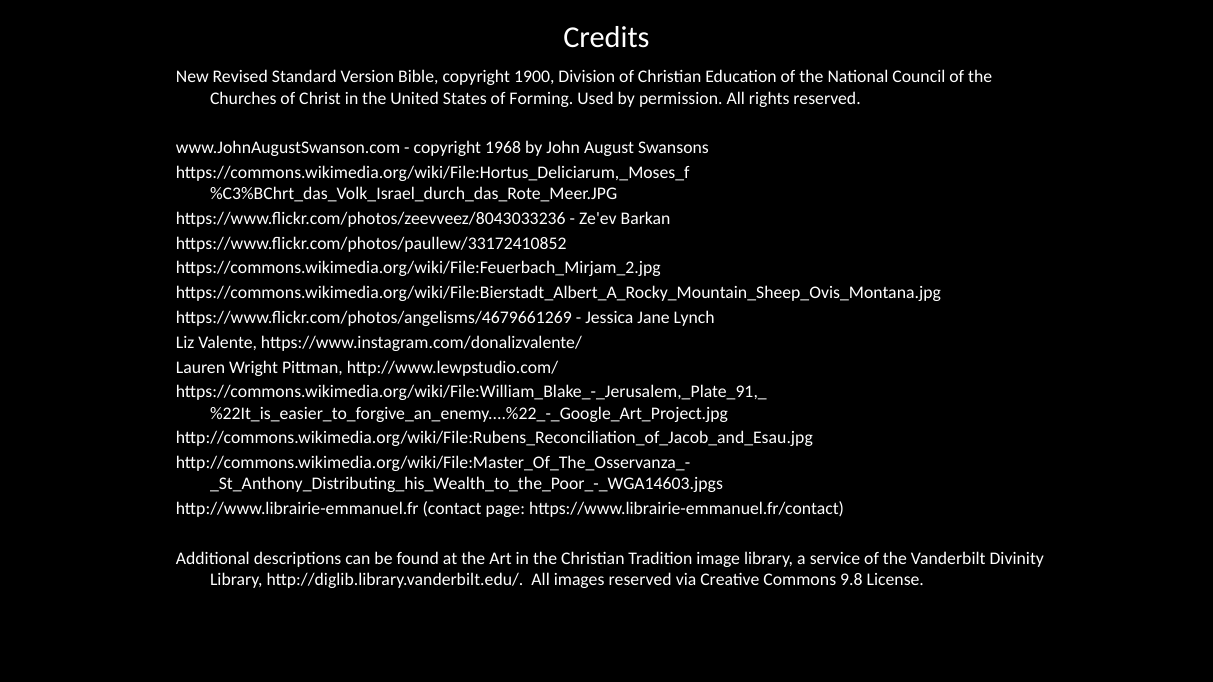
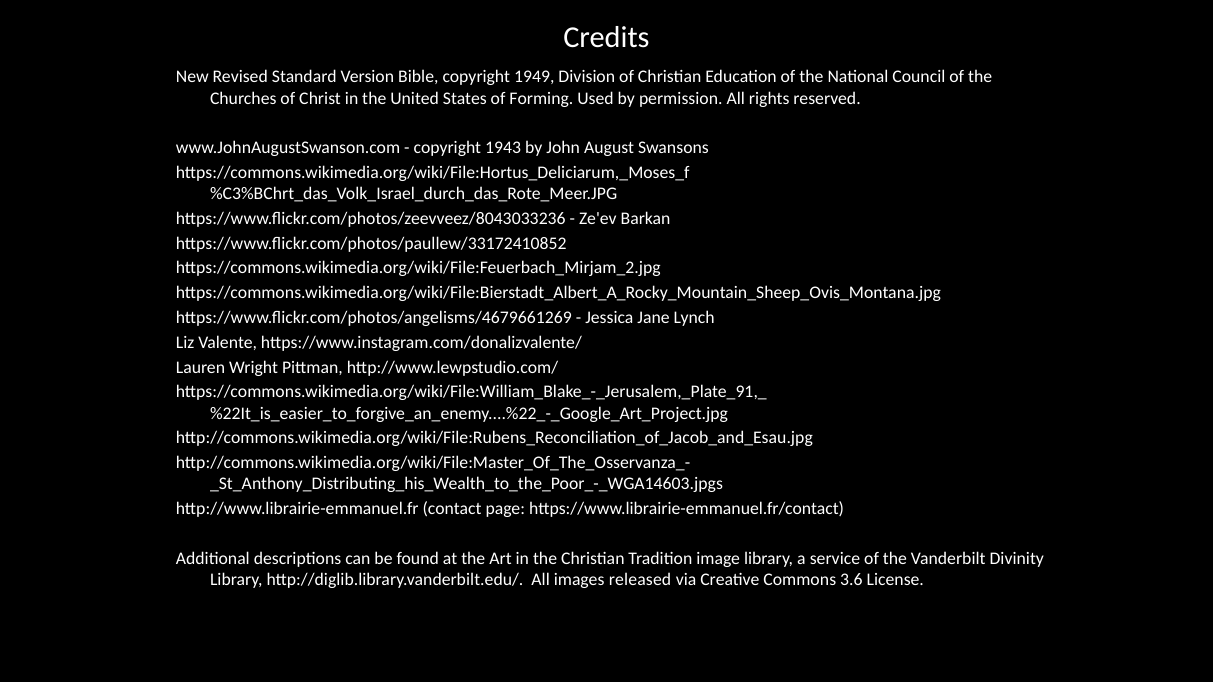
1900: 1900 -> 1949 (534, 77)
1968: 1968 -> 1943 (503, 148)
images reserved: reserved -> released (640, 580)
9.8: 9.8 -> 3.6 (851, 580)
